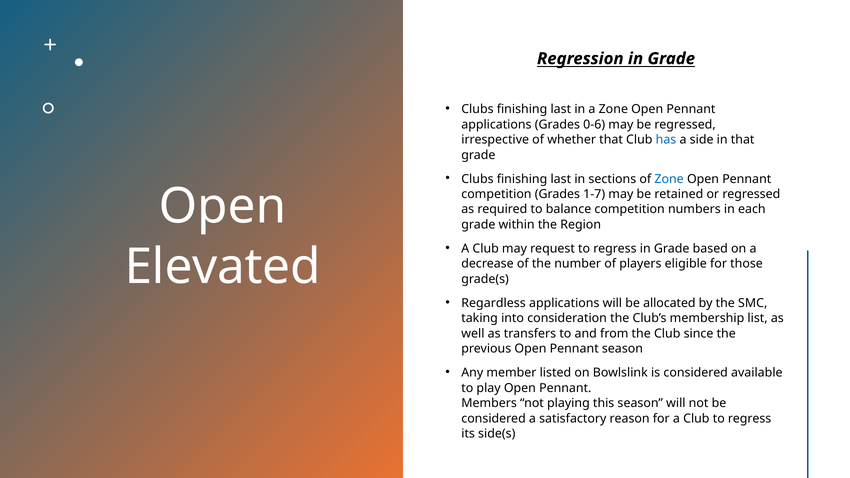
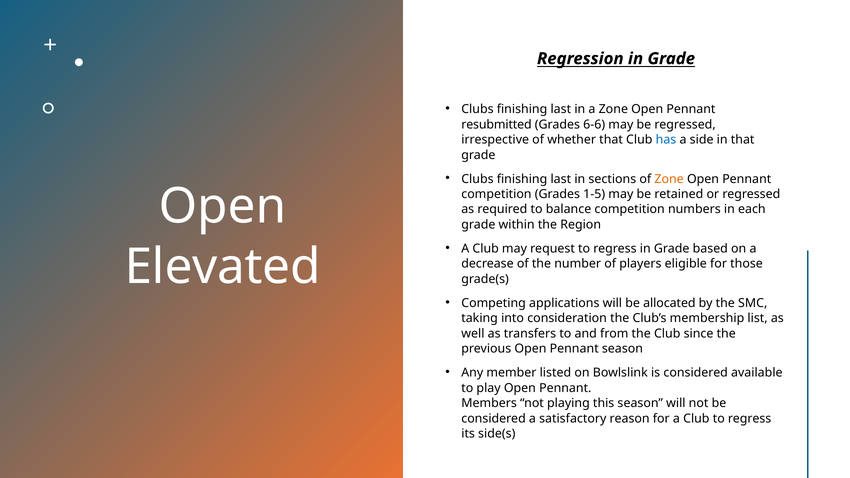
applications: applications -> resubmitted (496, 125)
0-6: 0-6 -> 6-6 (594, 125)
Zone colour: blue -> orange (669, 179)
1-7: 1-7 -> 1-5 (594, 194)
Regardless: Regardless -> Competing (494, 303)
